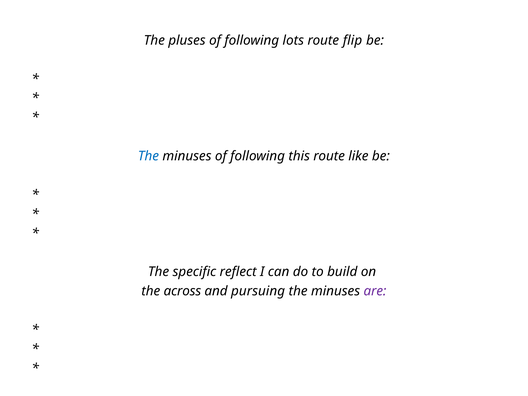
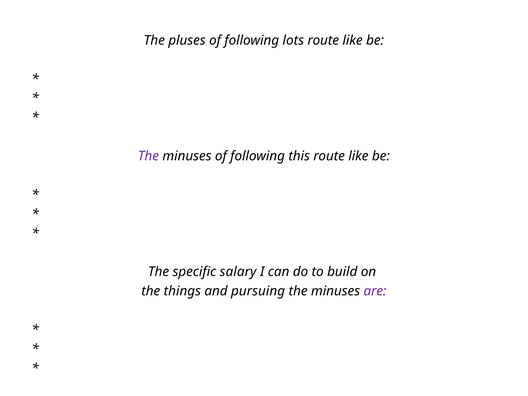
flip: flip -> like (353, 40)
The colour: blue -> purple (148, 156)
reflect: reflect -> salary (238, 272)
across: across -> things (182, 291)
